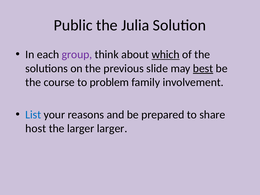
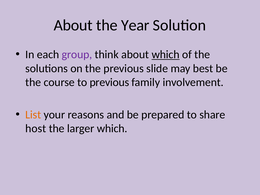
Public: Public -> About (73, 25)
Julia: Julia -> Year (135, 25)
best underline: present -> none (203, 68)
to problem: problem -> previous (109, 82)
List colour: blue -> orange (33, 115)
larger larger: larger -> which (112, 129)
